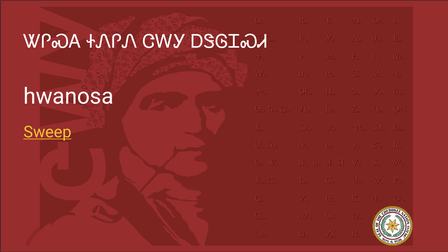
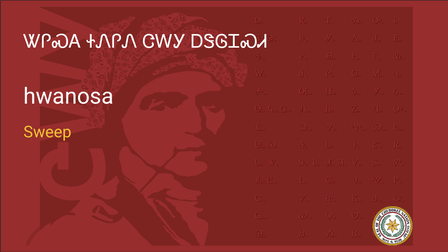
Sweep underline: present -> none (47, 132)
